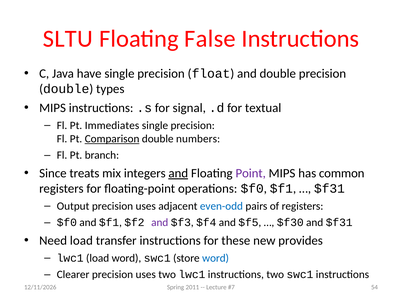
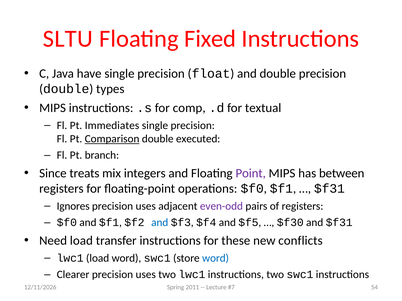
False: False -> Fixed (210, 39)
signal: signal -> comp (189, 108)
numbers: numbers -> executed (198, 139)
and underline: present -> none (178, 174)
common: common -> between (342, 174)
Output: Output -> Ignores (73, 206)
even-odd colour: blue -> purple (221, 206)
and colour: purple -> blue (160, 223)
provides: provides -> conflicts (300, 241)
